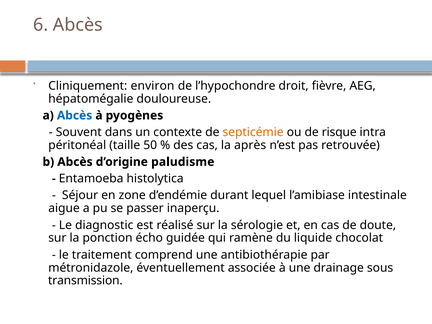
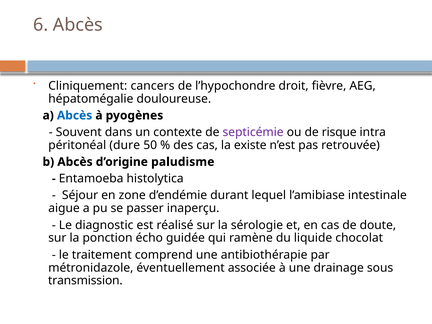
environ: environ -> cancers (153, 86)
septicémie colour: orange -> purple (253, 132)
taille: taille -> dure (125, 145)
après: après -> existe (250, 145)
